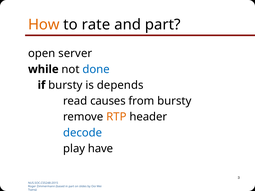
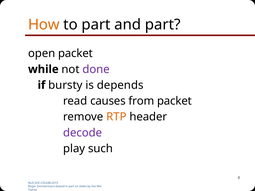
to rate: rate -> part (96, 25)
open server: server -> packet (75, 53)
done colour: blue -> purple (96, 69)
from bursty: bursty -> packet (174, 101)
decode colour: blue -> purple (83, 133)
have: have -> such (101, 149)
